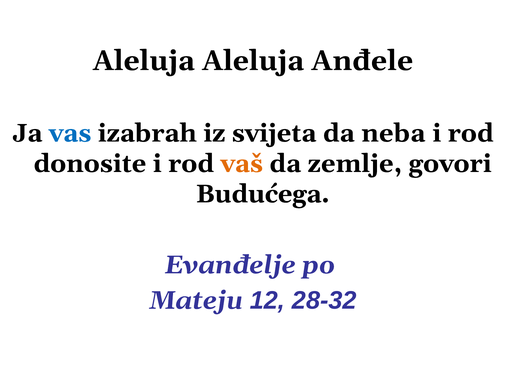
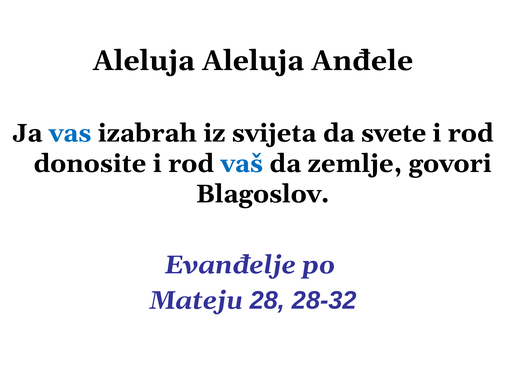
neba: neba -> svete (394, 133)
vaš colour: orange -> blue (242, 163)
Budućega: Budućega -> Blagoslov (262, 194)
12: 12 -> 28 (267, 300)
